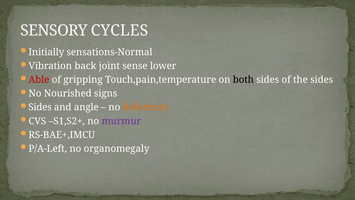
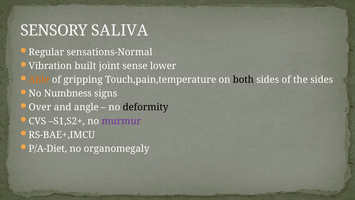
CYCLES: CYCLES -> SALIVA (120, 30)
Initially: Initially -> Regular (46, 52)
back: back -> built (85, 66)
Able colour: red -> orange (39, 80)
Nourished: Nourished -> Numbness (68, 93)
Sides: Sides -> Over (40, 107)
deformity colour: orange -> black (146, 107)
P/A-Left: P/A-Left -> P/A-Diet (48, 148)
